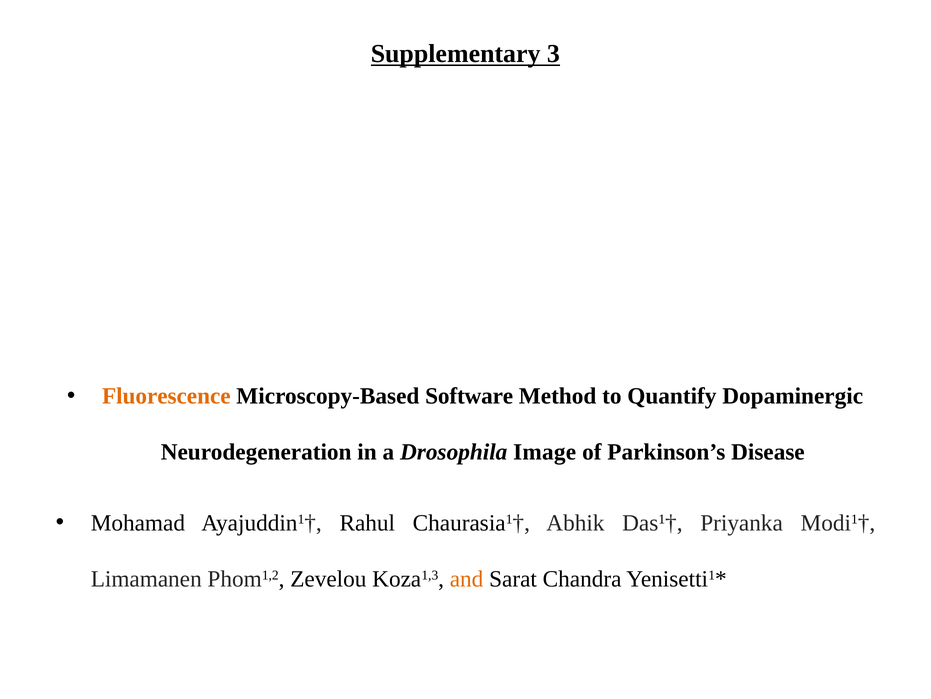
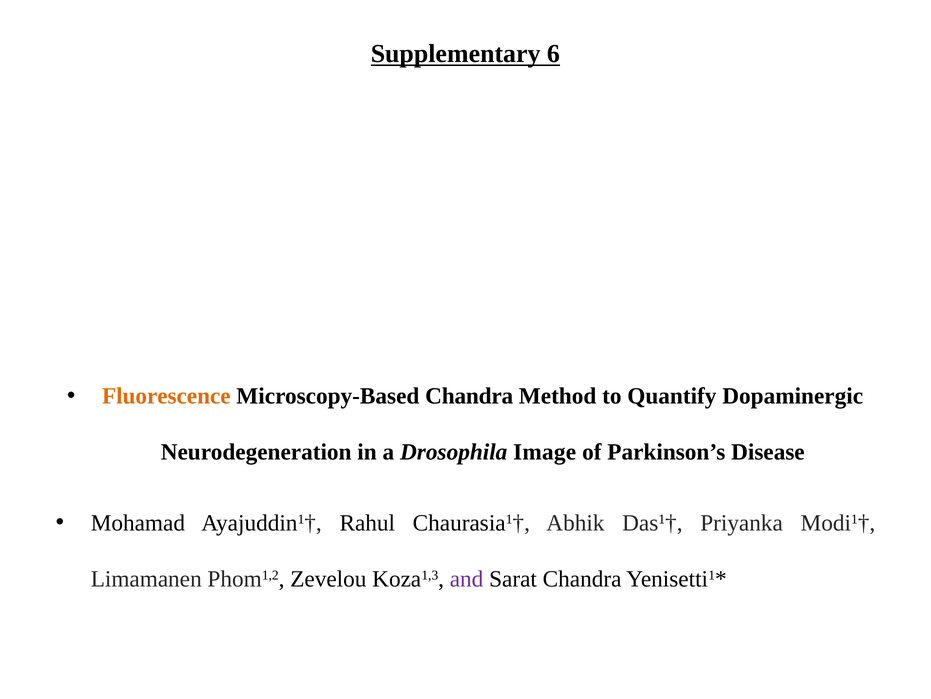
3: 3 -> 6 (553, 54)
Microscopy-Based Software: Software -> Chandra (469, 396)
and colour: orange -> purple (467, 578)
